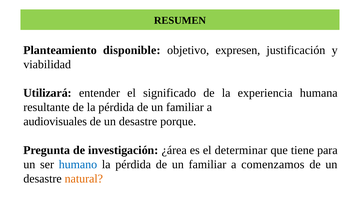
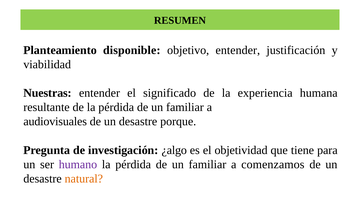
objetivo expresen: expresen -> entender (238, 50)
Utilizará: Utilizará -> Nuestras (48, 93)
¿área: ¿área -> ¿algo (174, 150)
determinar: determinar -> objetividad (241, 150)
humano colour: blue -> purple (78, 164)
